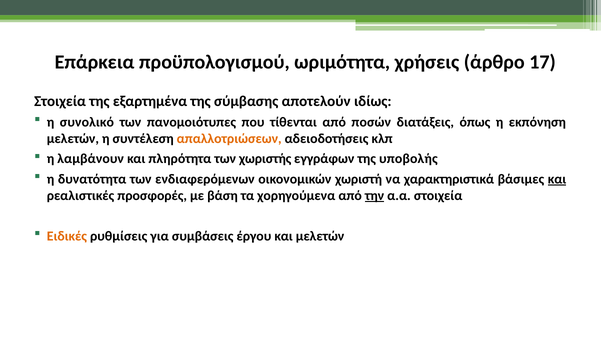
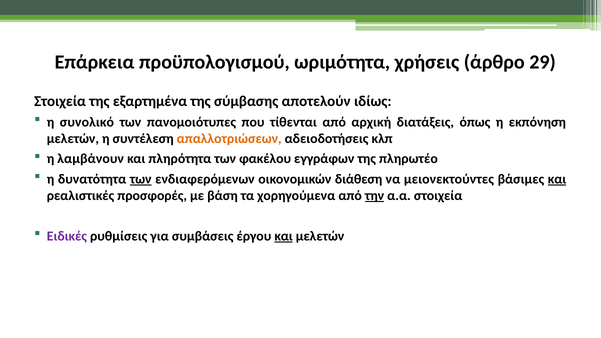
17: 17 -> 29 (543, 62)
ποσών: ποσών -> αρχική (371, 122)
χωριστής: χωριστής -> φακέλου (265, 159)
υποβολής: υποβολής -> πληρωτέο (408, 159)
των underline: none -> present (141, 179)
χωριστή: χωριστή -> διάθεση (359, 179)
χαρακτηριστικά: χαρακτηριστικά -> μειονεκτούντες (449, 179)
Ειδικές colour: orange -> purple (67, 236)
και underline: none -> present (284, 236)
